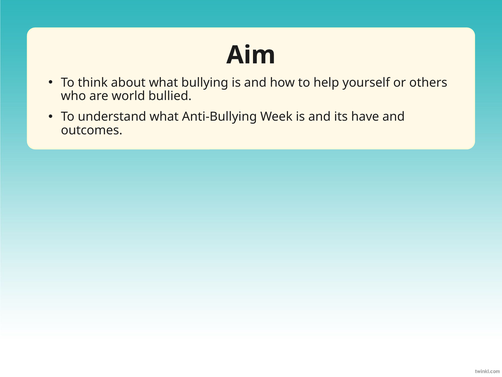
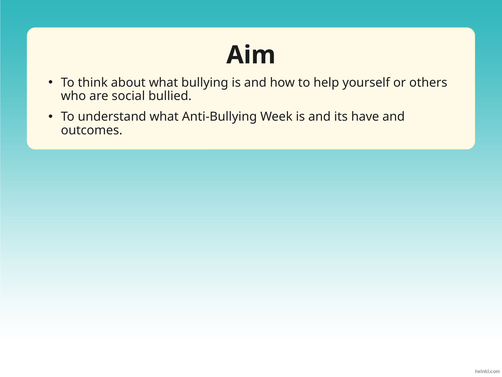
world: world -> social (128, 96)
